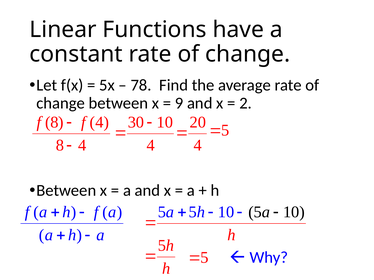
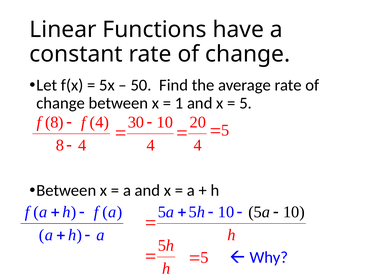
78: 78 -> 50 (141, 85)
9: 9 -> 1 (179, 103)
2: 2 -> 5 (246, 103)
